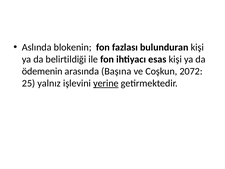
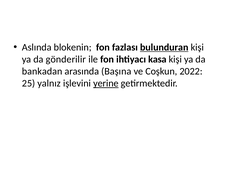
bulunduran underline: none -> present (164, 47)
belirtildiği: belirtildiği -> gönderilir (66, 59)
esas: esas -> kasa (157, 59)
ödemenin: ödemenin -> bankadan (42, 71)
2072: 2072 -> 2022 (191, 71)
